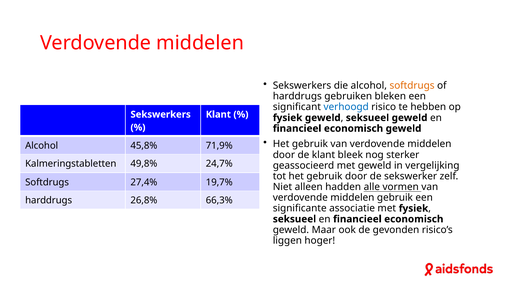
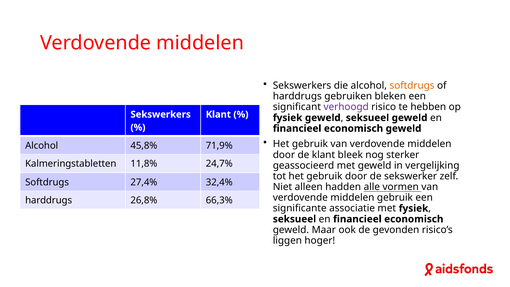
verhoogd colour: blue -> purple (346, 107)
49,8%: 49,8% -> 11,8% (144, 164)
19,7%: 19,7% -> 32,4% (219, 182)
